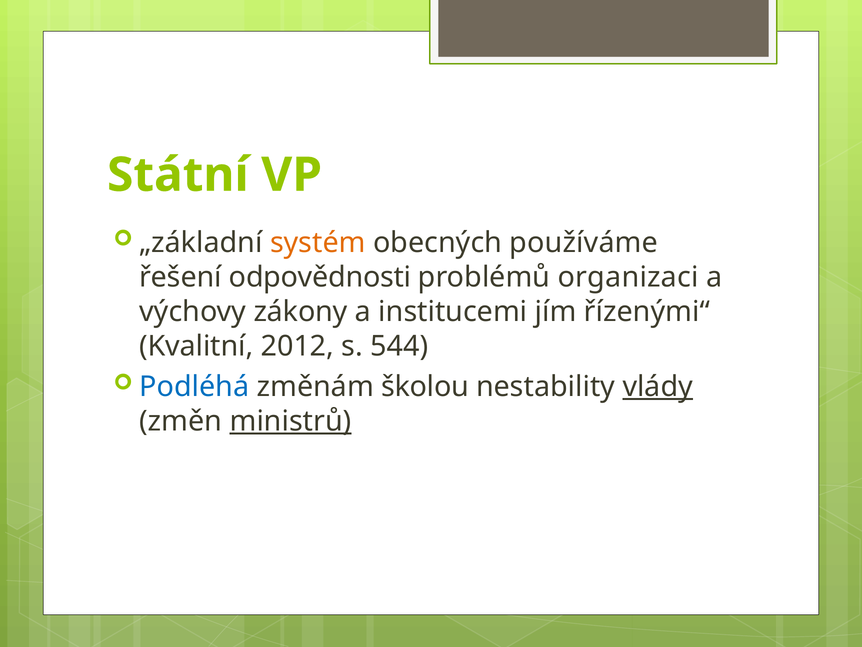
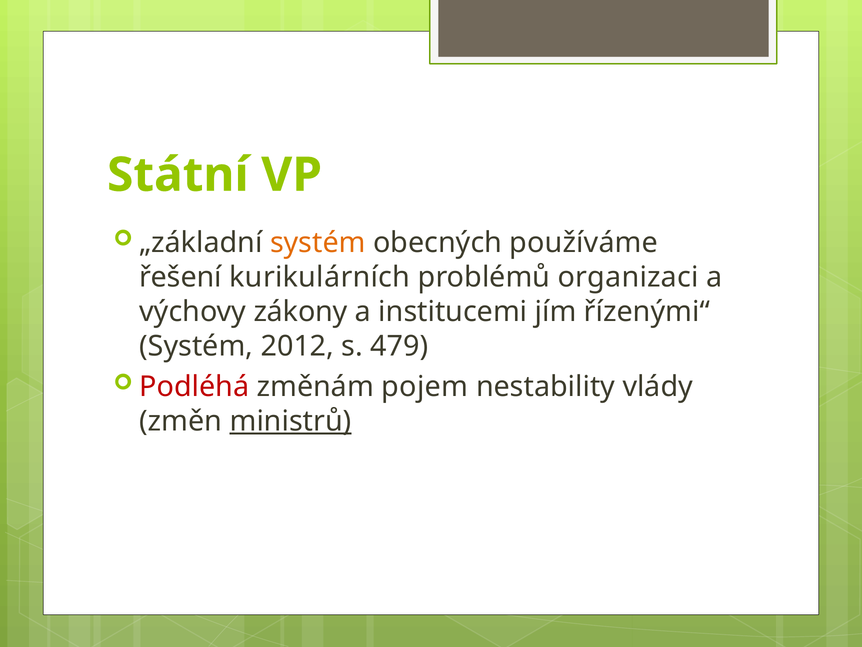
odpovědnosti: odpovědnosti -> kurikulárních (320, 277)
Kvalitní: Kvalitní -> Systém (196, 346)
544: 544 -> 479 (399, 346)
Podléhá colour: blue -> red (194, 386)
školou: školou -> pojem (425, 386)
vlády underline: present -> none (658, 386)
